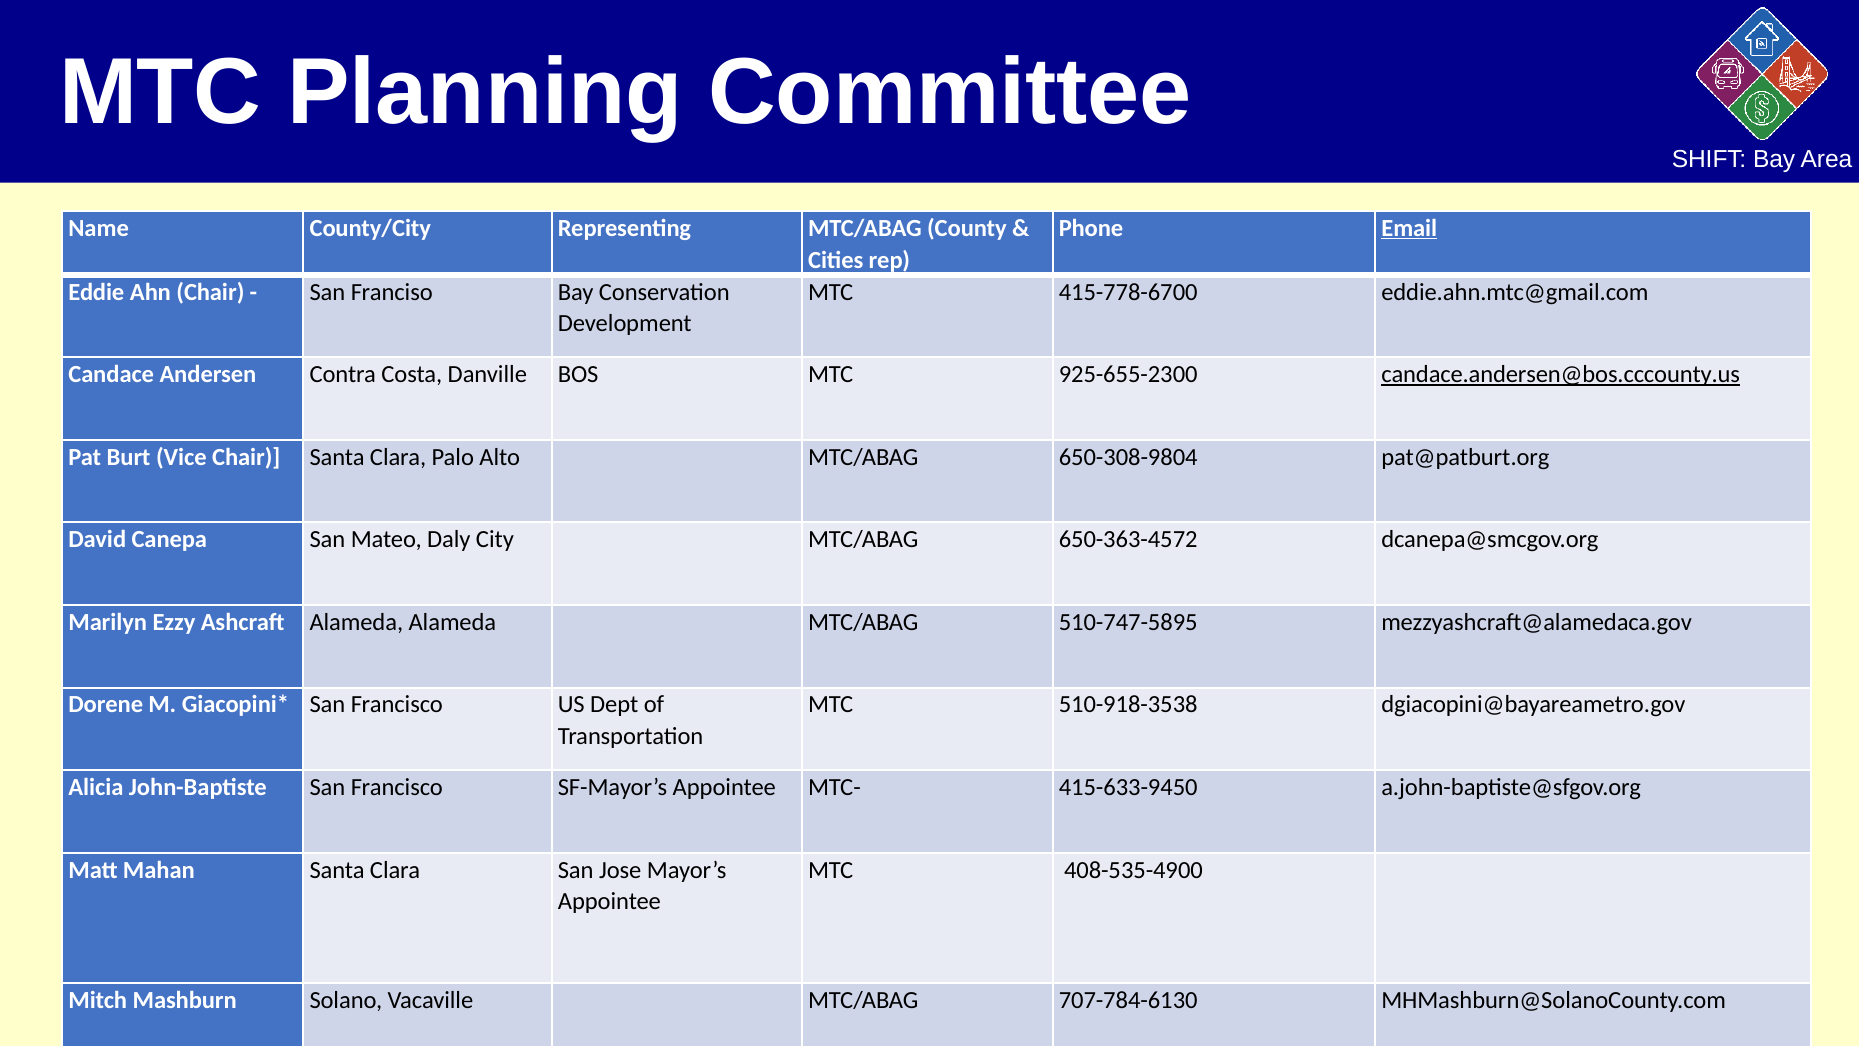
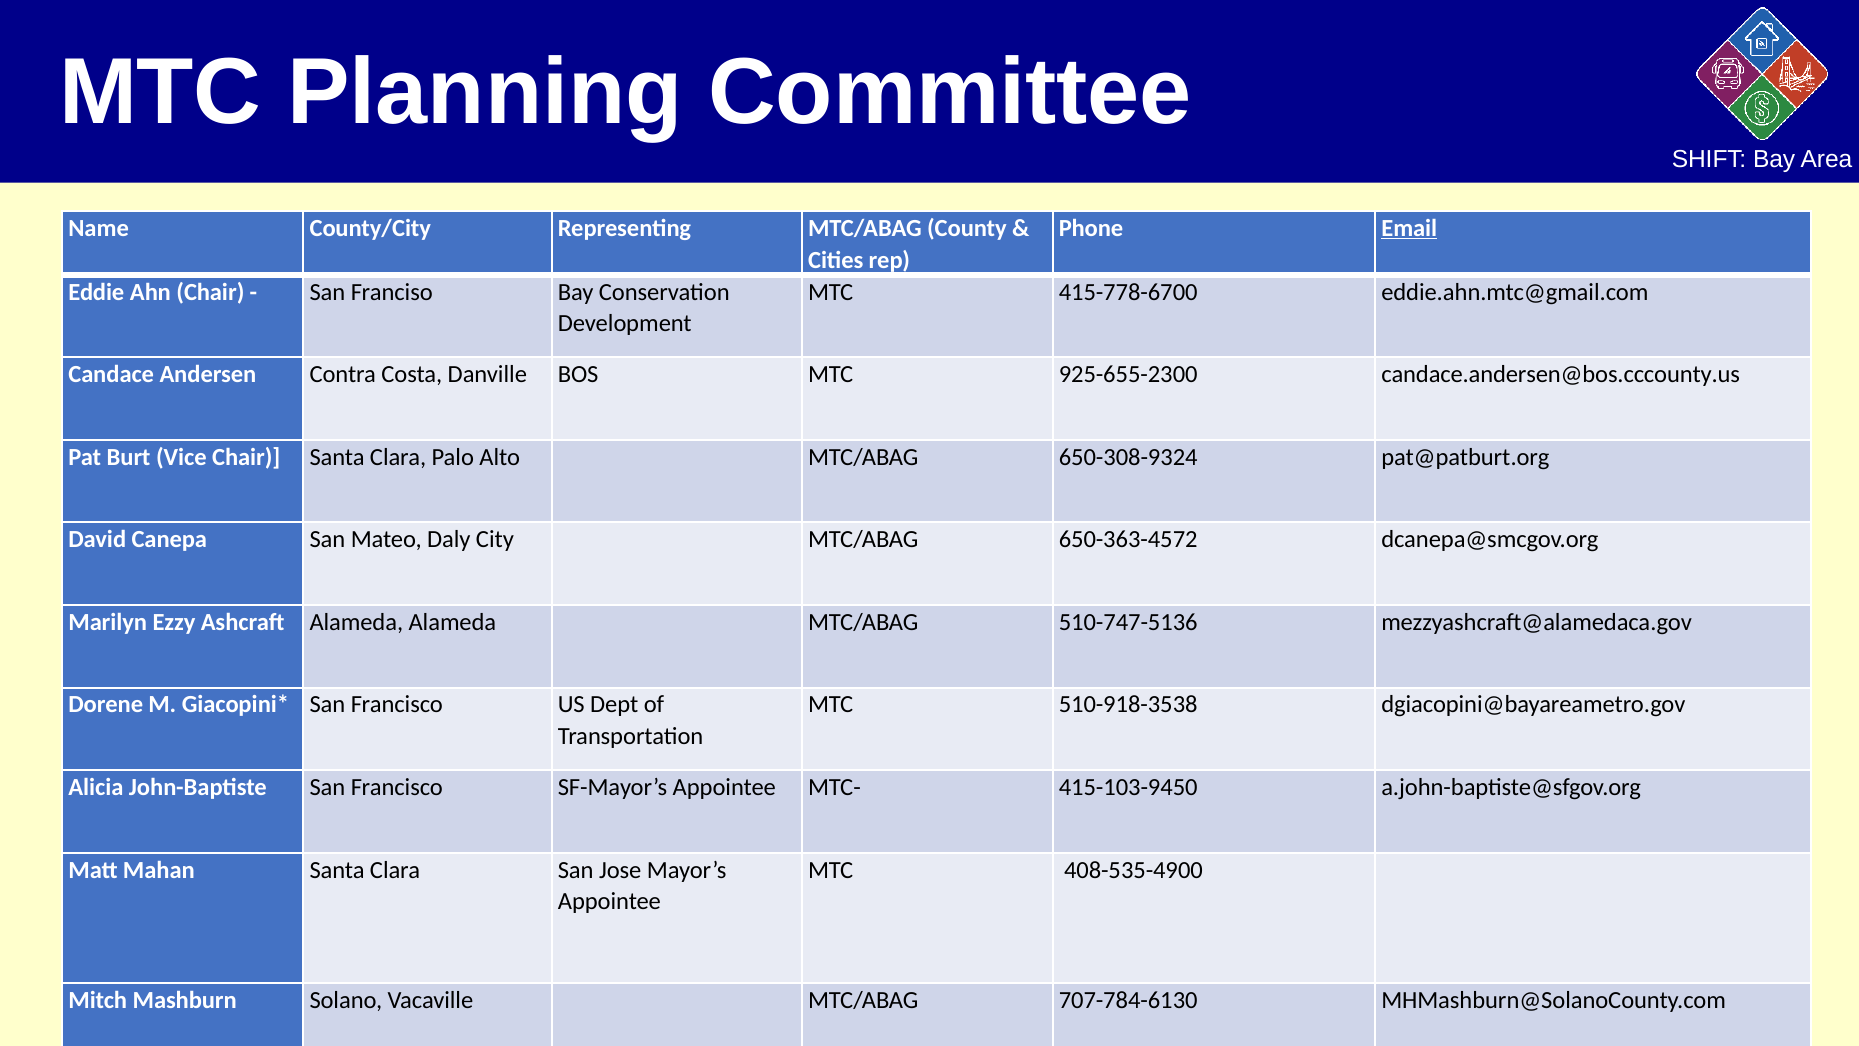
candace.andersen@bos.cccounty.us underline: present -> none (1561, 374)
650-308-9804: 650-308-9804 -> 650-308-9324 (1128, 457)
510-747-5895: 510-747-5895 -> 510-747-5136 (1128, 622)
415-633-9450: 415-633-9450 -> 415-103-9450 (1128, 787)
